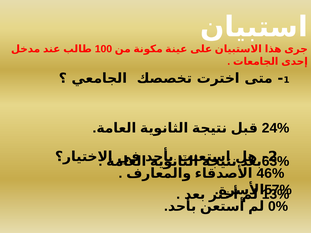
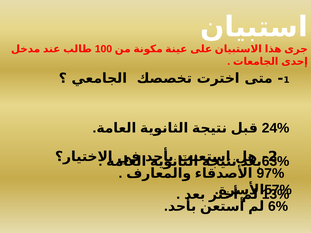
46%: 46% -> 97% (270, 173)
0%: 0% -> 6% (278, 207)
